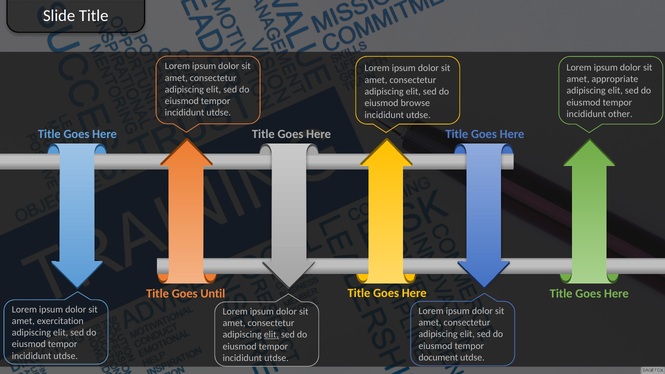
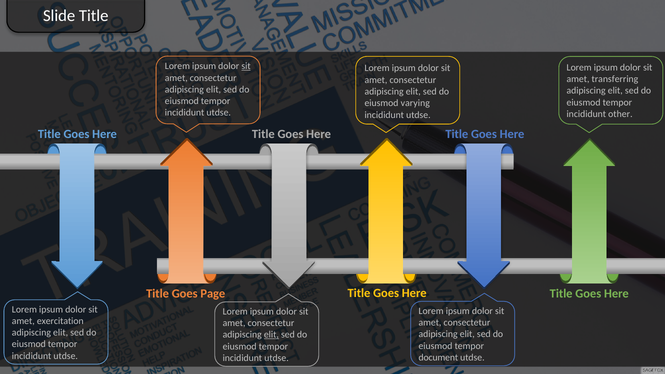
sit underline: none -> present (246, 66)
appropriate: appropriate -> transferring (615, 79)
browse: browse -> varying (415, 103)
Until: Until -> Page (213, 294)
